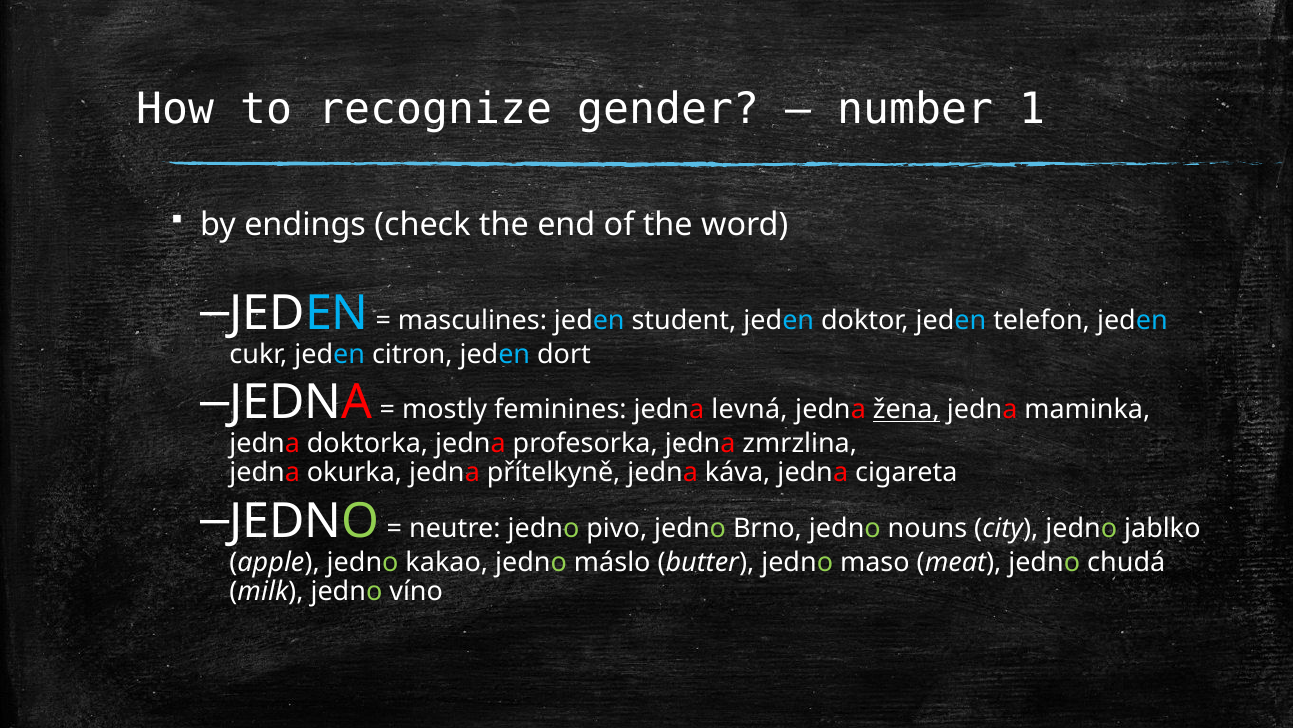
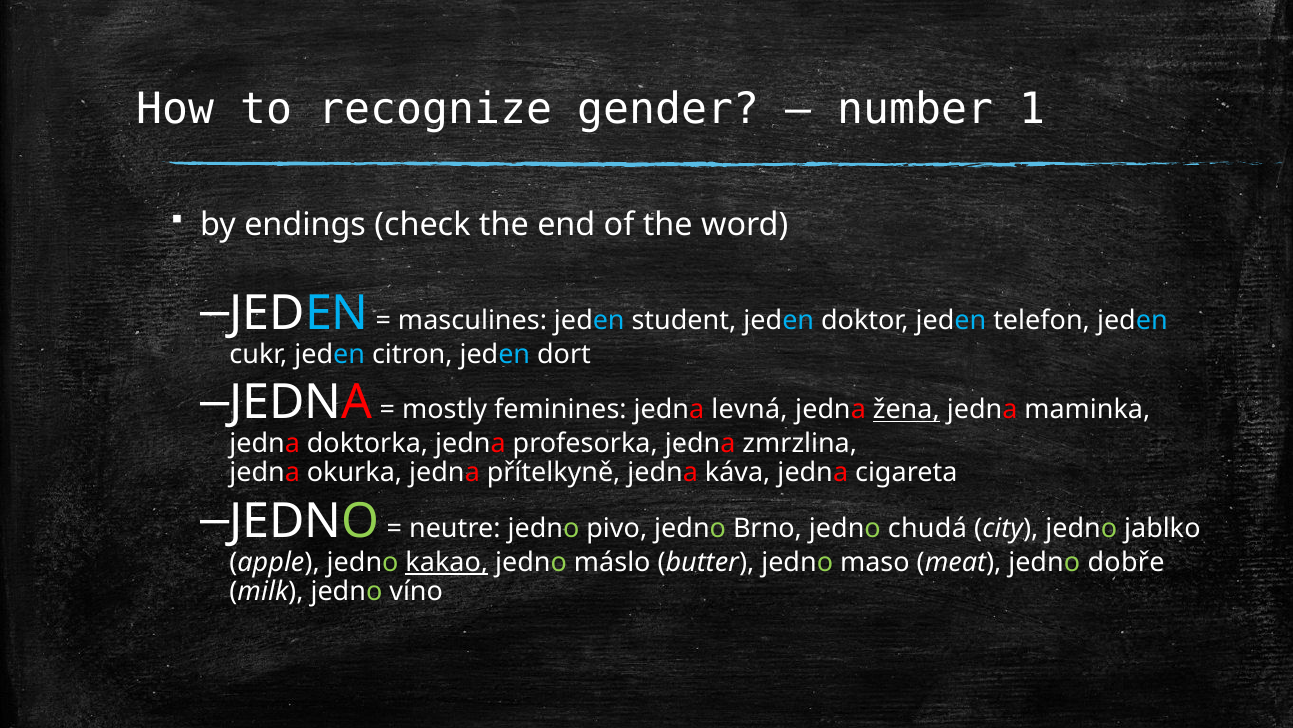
nouns: nouns -> chudá (927, 528)
kakao underline: none -> present (447, 562)
chudá: chudá -> dobře (1126, 562)
